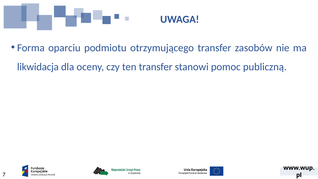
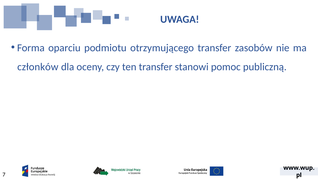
likwidacja: likwidacja -> członków (38, 67)
